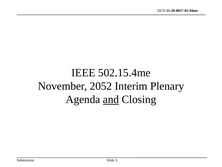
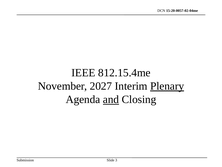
502.15.4me: 502.15.4me -> 812.15.4me (124, 73)
2052: 2052 -> 2027 (101, 86)
Plenary underline: none -> present (167, 86)
